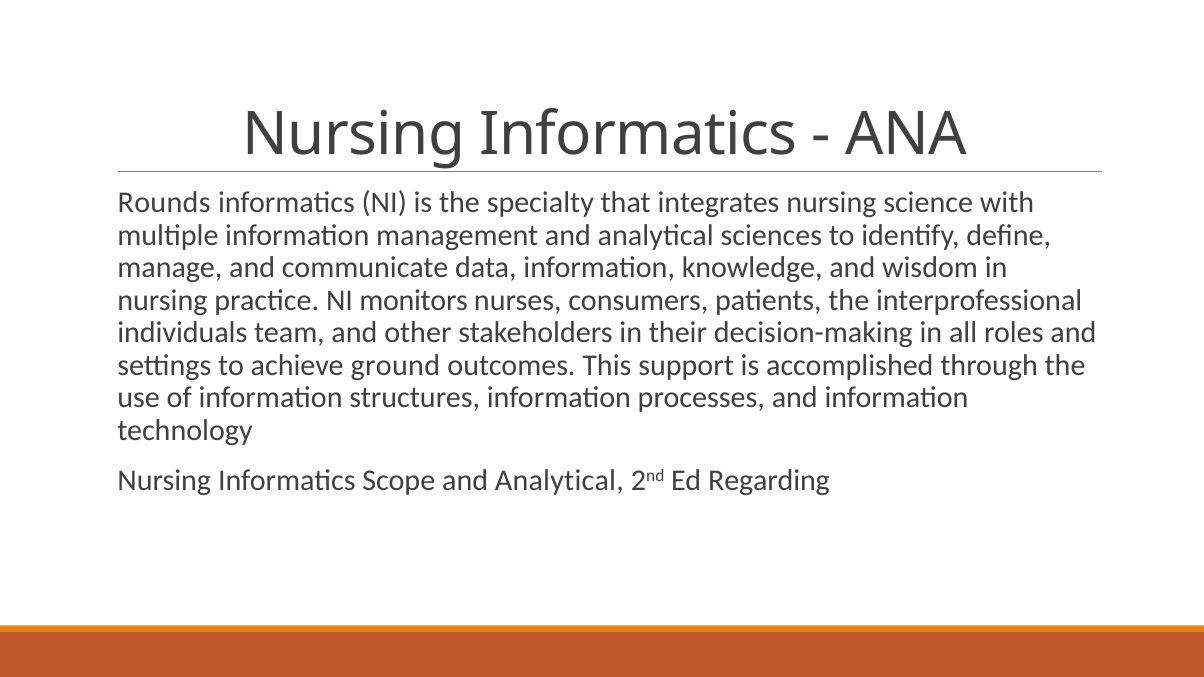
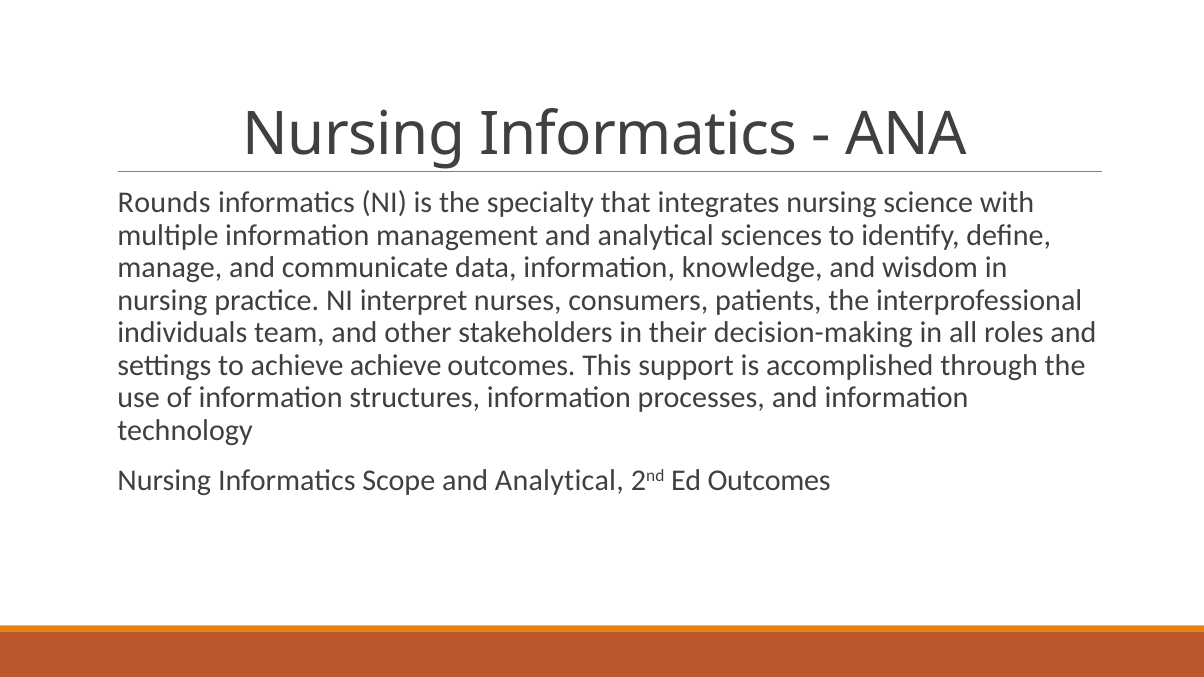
monitors: monitors -> interpret (414, 300)
achieve ground: ground -> achieve (396, 365)
Ed Regarding: Regarding -> Outcomes (769, 480)
